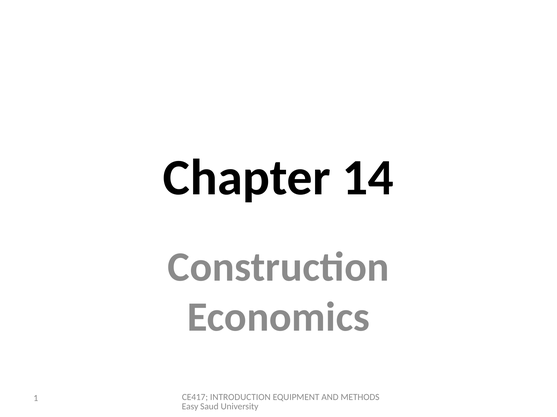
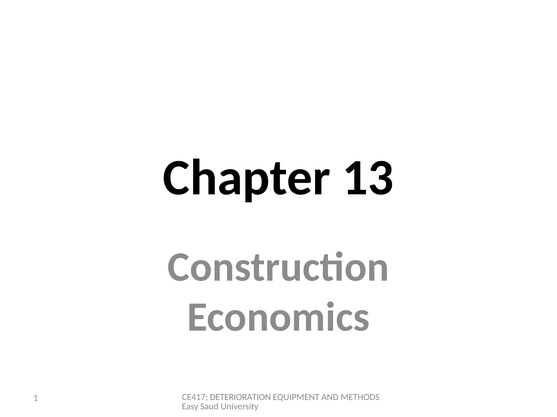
14: 14 -> 13 (368, 178)
INTRODUCTION: INTRODUCTION -> DETERIORATION (240, 398)
